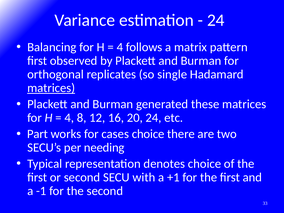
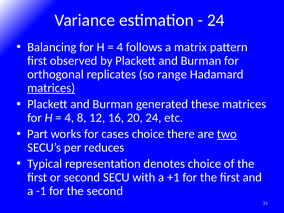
single: single -> range (172, 74)
two underline: none -> present (227, 134)
needing: needing -> reduces (104, 148)
